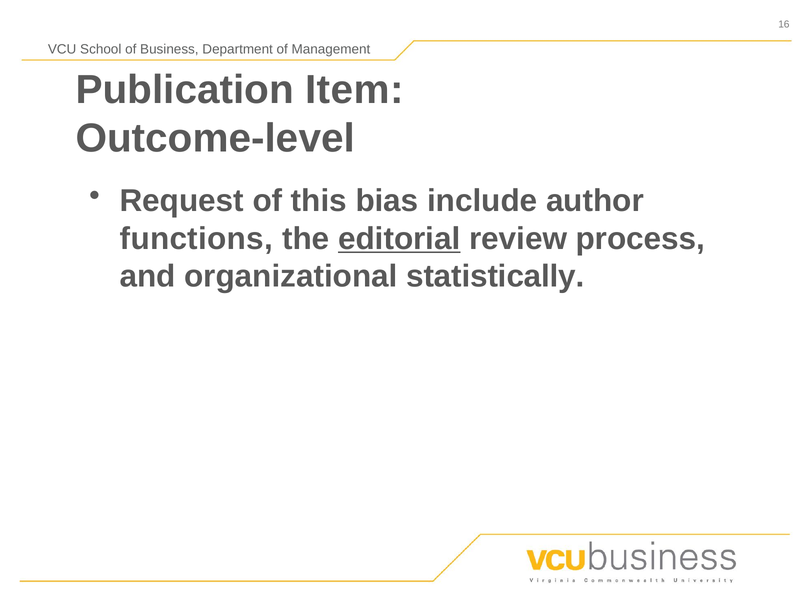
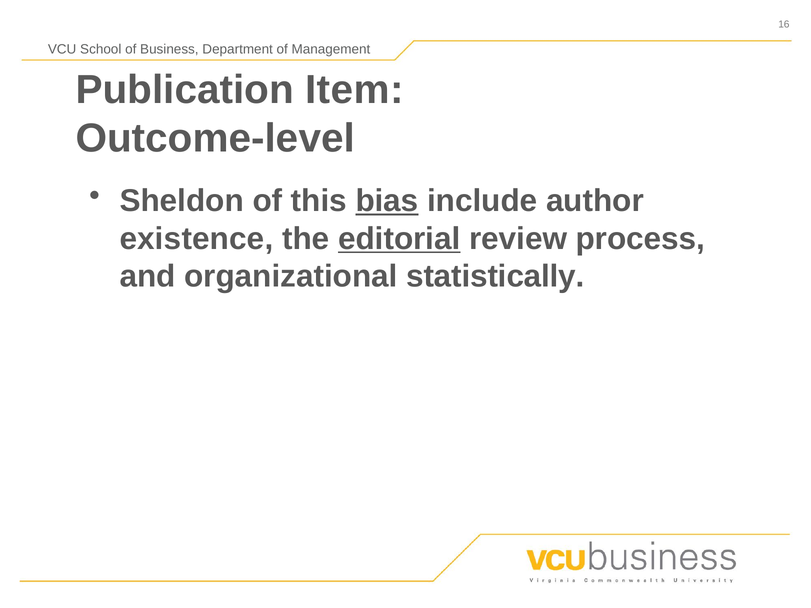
Request: Request -> Sheldon (182, 201)
bias underline: none -> present (387, 201)
functions: functions -> existence (196, 239)
